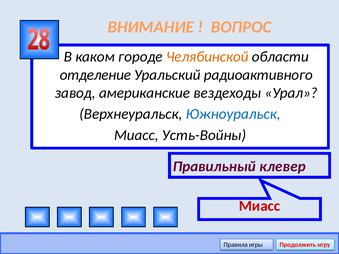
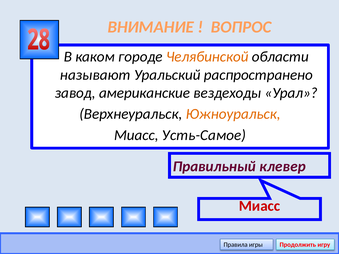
отделение: отделение -> называют (95, 75)
радиоактивного: радиоактивного -> распространено (258, 75)
Южноуральск colour: blue -> orange (233, 114)
Усть-Войны: Усть-Войны -> Усть-Самое (204, 135)
